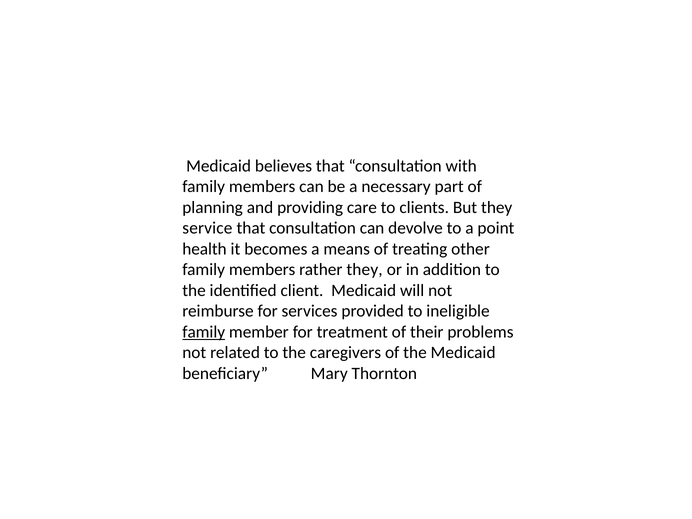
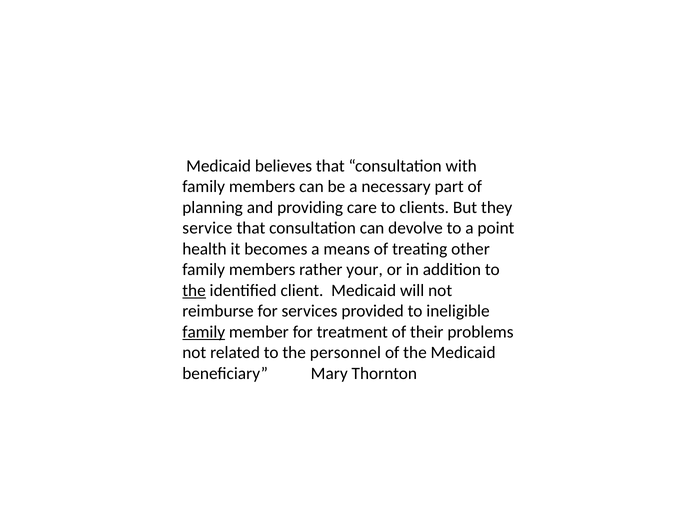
rather they: they -> your (365, 270)
the underline: none -> present (194, 290)
caregivers: caregivers -> personnel (345, 353)
